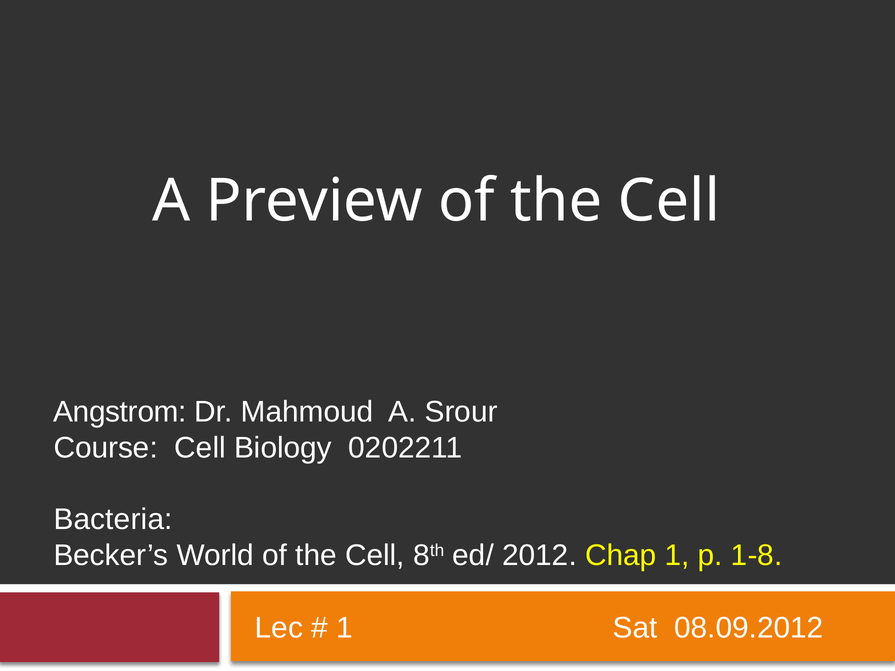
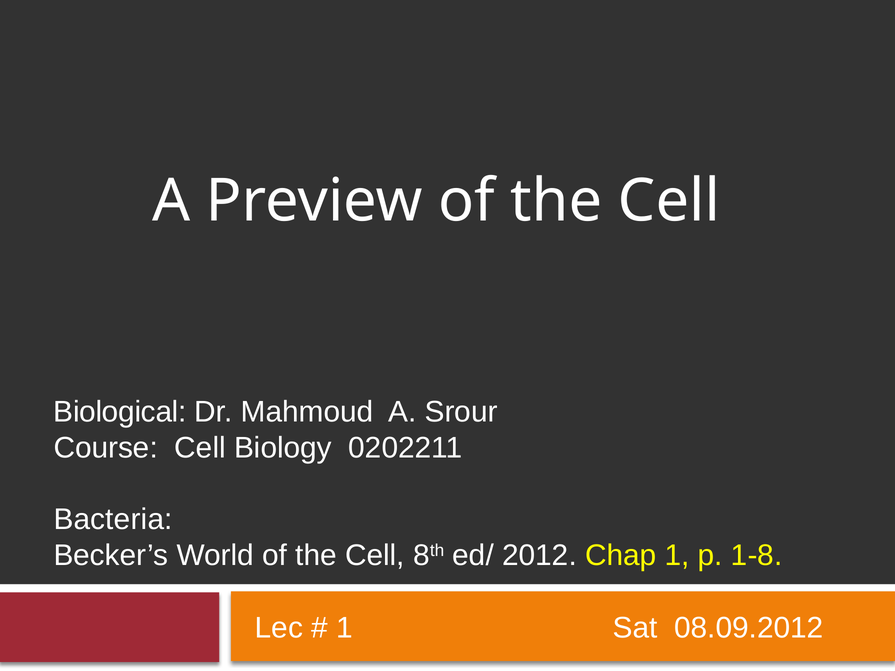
Angstrom: Angstrom -> Biological (120, 412)
